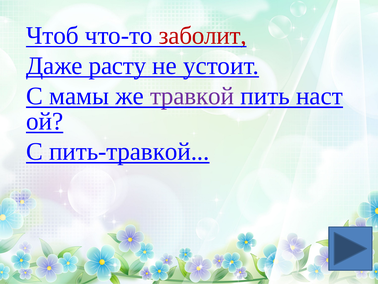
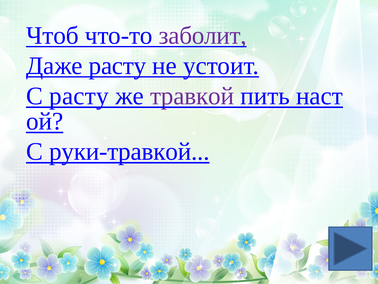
заболит colour: red -> purple (203, 35)
С мамы: мамы -> расту (79, 96)
пить-травкой: пить-травкой -> руки-травкой (129, 151)
